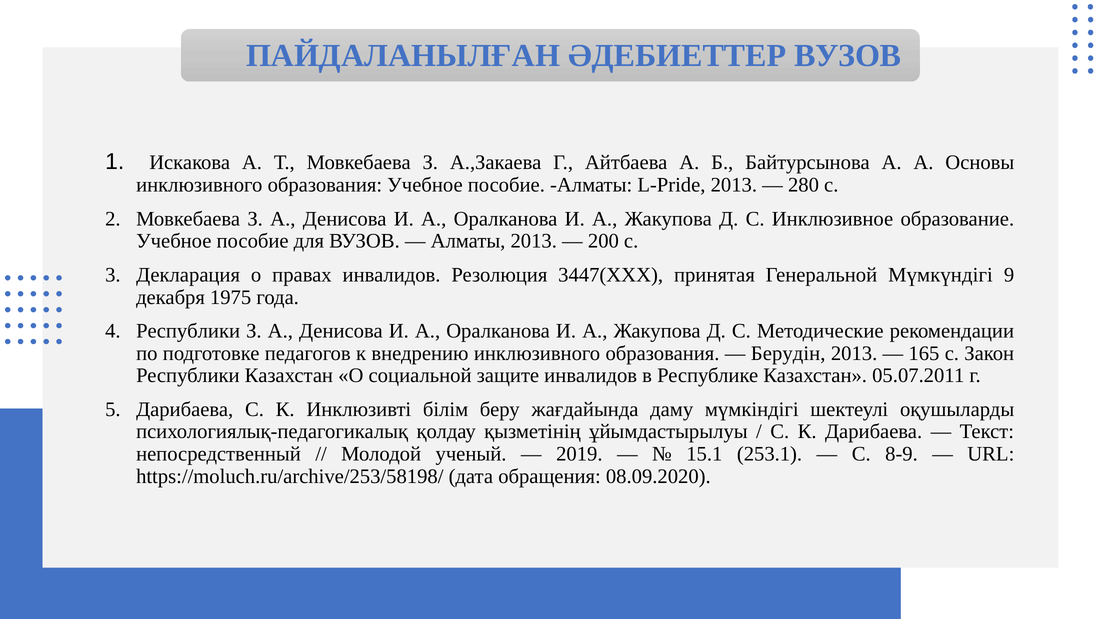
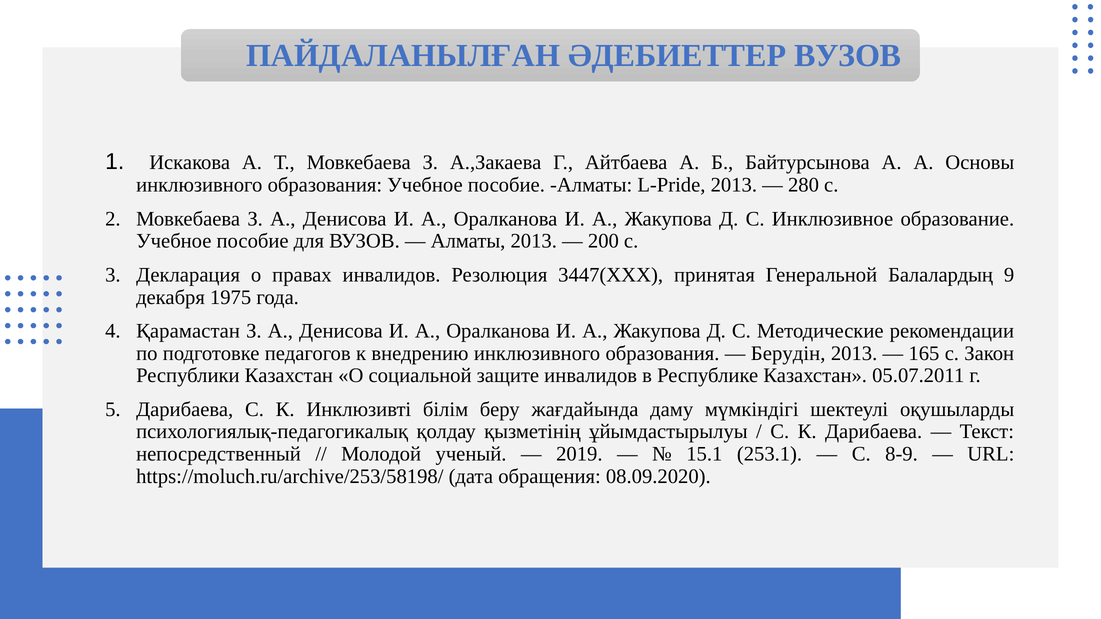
Мүмкүндігі: Мүмкүндігі -> Балалардың (941, 275)
Республики: Республики -> Қарамастан (188, 331)
